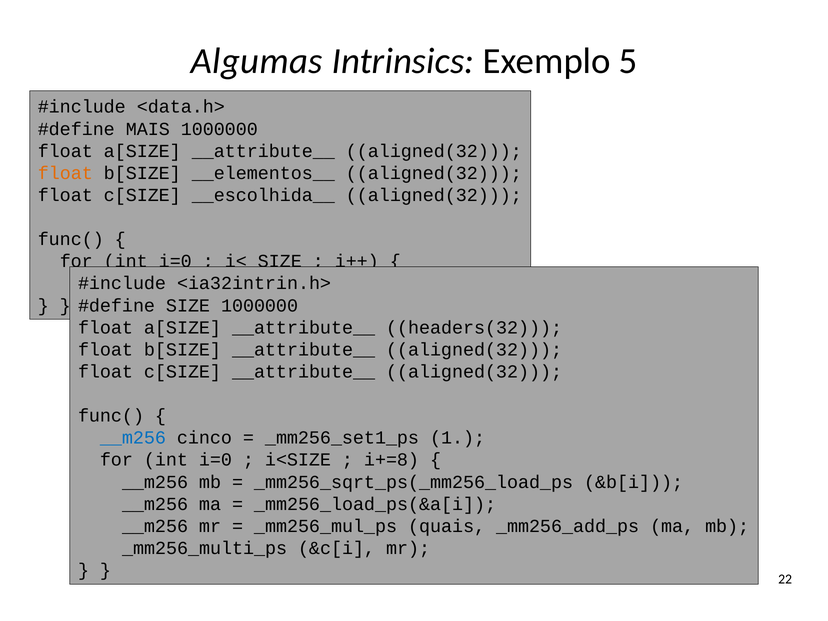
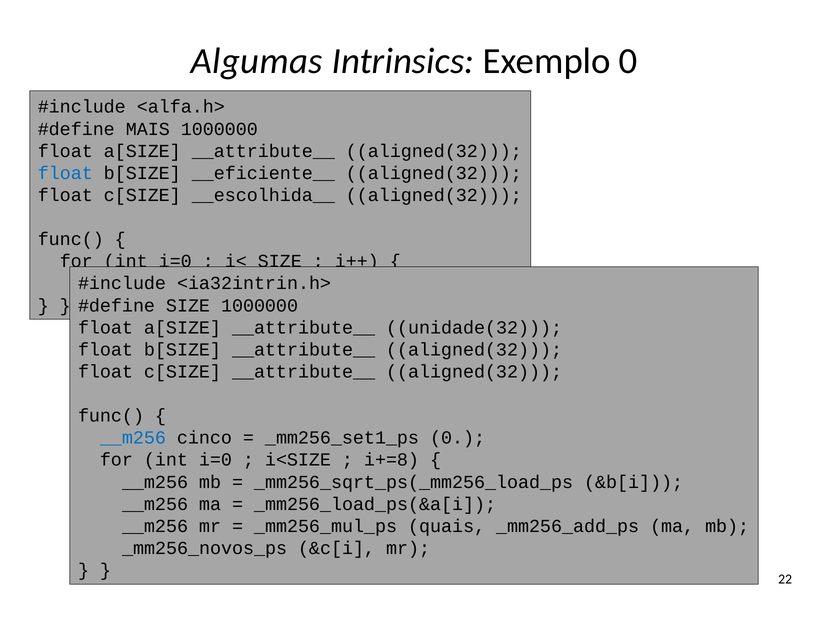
Exemplo 5: 5 -> 0 (628, 61)
<data.h>: <data.h> -> <alfa.h> (181, 107)
float colour: orange -> blue (65, 173)
__elementos__: __elementos__ -> __eficiente__ (263, 173)
headers(32: headers(32 -> unidade(32 (474, 328)
_mm256_set1_ps 1: 1 -> 0 (458, 438)
_mm256_multi_ps: _mm256_multi_ps -> _mm256_novos_ps (205, 548)
